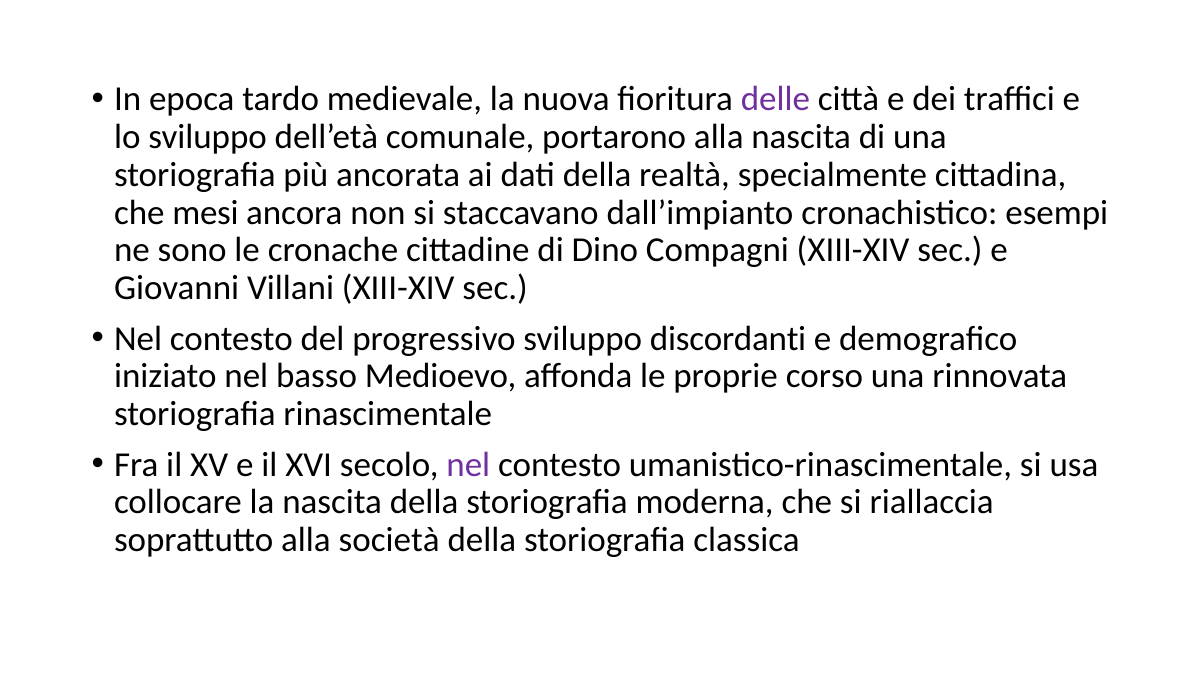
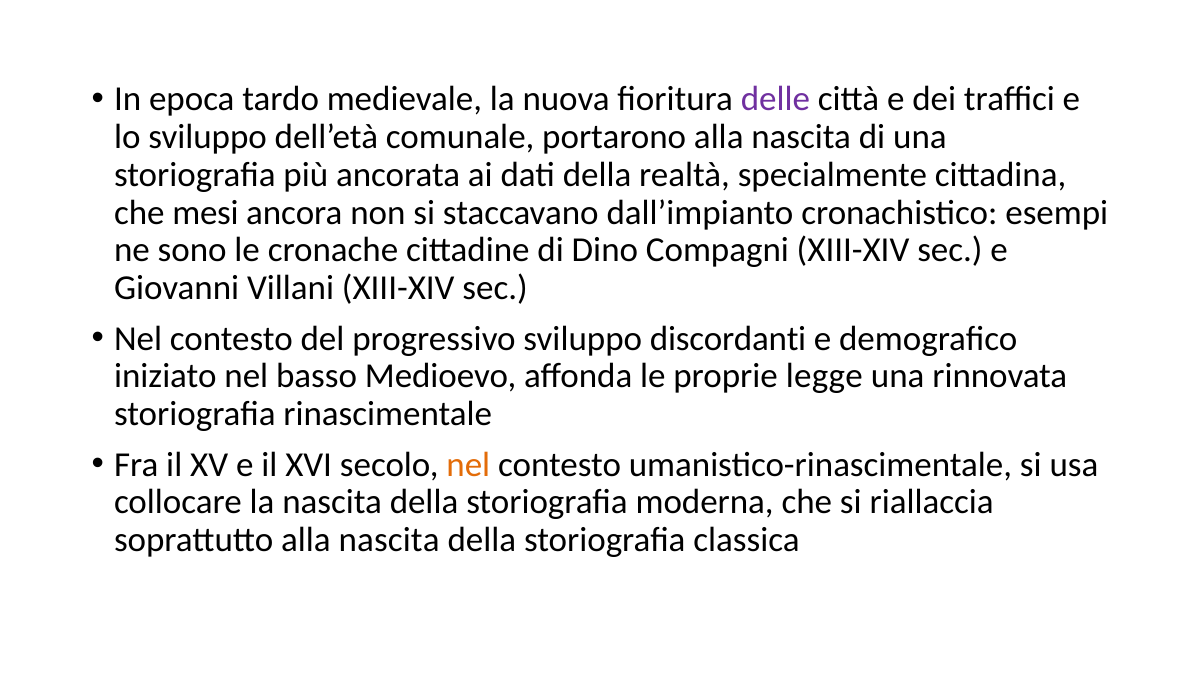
corso: corso -> legge (824, 377)
nel colour: purple -> orange (468, 465)
soprattutto alla società: società -> nascita (389, 541)
